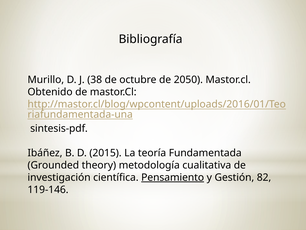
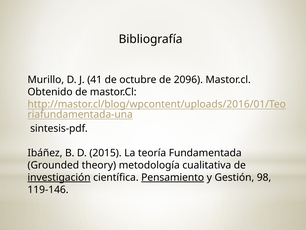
38: 38 -> 41 (95, 80)
2050: 2050 -> 2096 (188, 80)
investigación underline: none -> present (59, 177)
82: 82 -> 98 (264, 177)
